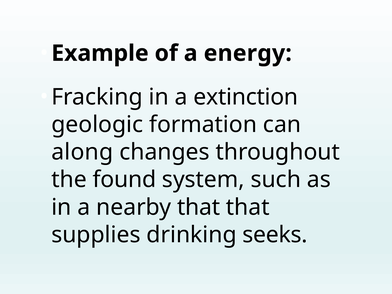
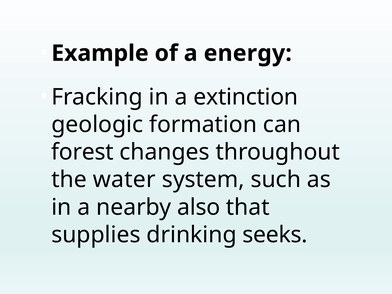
along: along -> forest (82, 152)
found: found -> water (124, 180)
nearby that: that -> also (199, 207)
